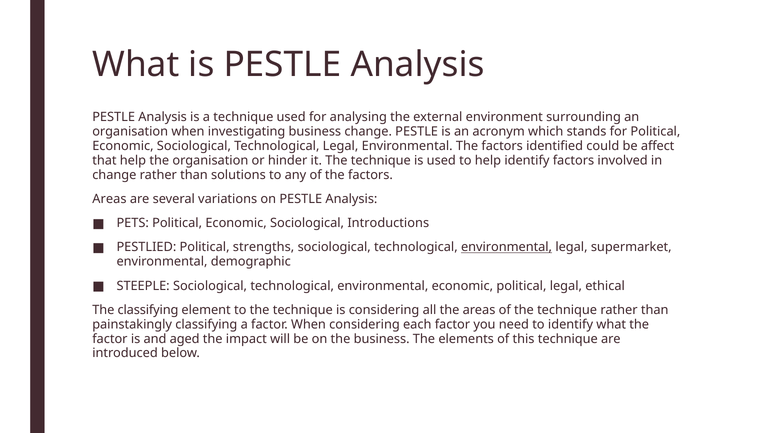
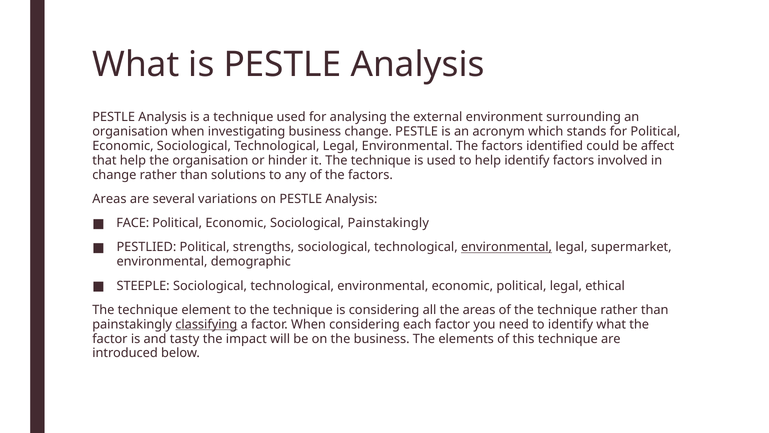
PETS: PETS -> FACE (133, 223)
Sociological Introductions: Introductions -> Painstakingly (388, 223)
classifying: classifying -> technique (148, 310)
classifying underline: none -> present (206, 324)
aged: aged -> tasty (185, 338)
